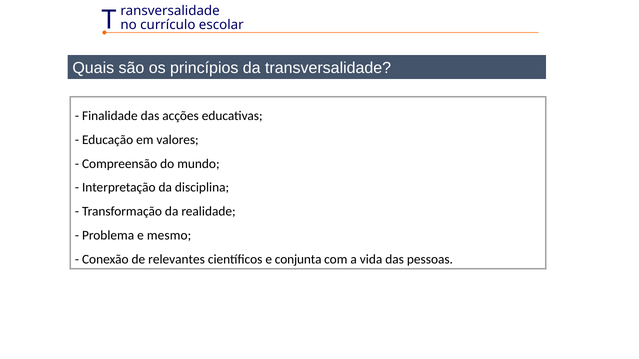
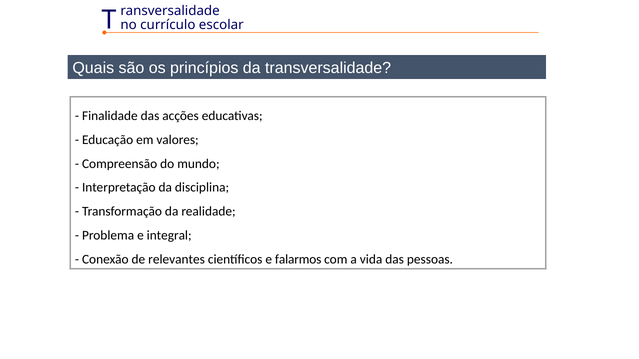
mesmo: mesmo -> integral (169, 236)
conjunta: conjunta -> falarmos (298, 260)
